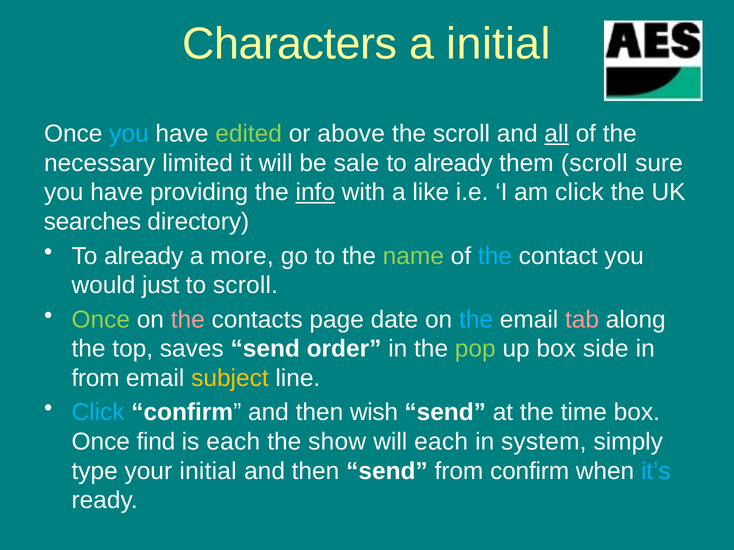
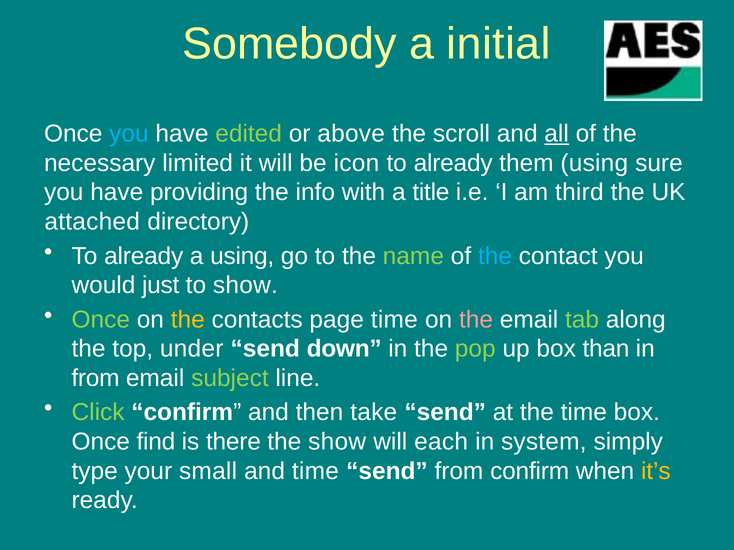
Characters: Characters -> Somebody (289, 44)
sale: sale -> icon (356, 163)
them scroll: scroll -> using (594, 163)
info underline: present -> none (315, 193)
like: like -> title (431, 193)
am click: click -> third (579, 193)
searches: searches -> attached (92, 222)
a more: more -> using (242, 256)
to scroll: scroll -> show (245, 286)
the colour: pink -> yellow (188, 320)
page date: date -> time (394, 320)
the colour: light blue -> pink (476, 320)
tab colour: pink -> light green (582, 320)
saves: saves -> under (192, 349)
order: order -> down (344, 349)
side: side -> than (606, 349)
subject colour: yellow -> light green (230, 379)
Click colour: light blue -> light green (98, 413)
wish: wish -> take (374, 413)
is each: each -> there (233, 442)
your initial: initial -> small (208, 471)
then: then -> time (315, 471)
it’s colour: light blue -> yellow (656, 471)
